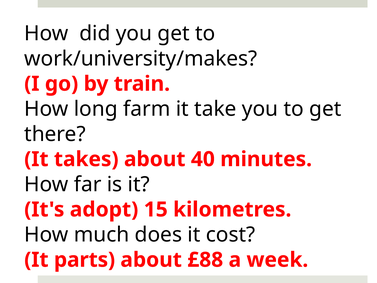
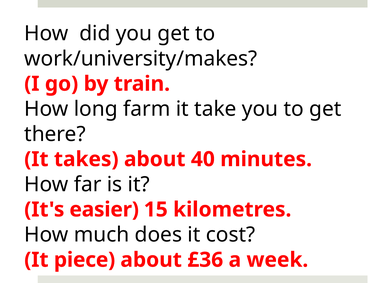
adopt: adopt -> easier (104, 209)
parts: parts -> piece (85, 260)
£88: £88 -> £36 (205, 260)
